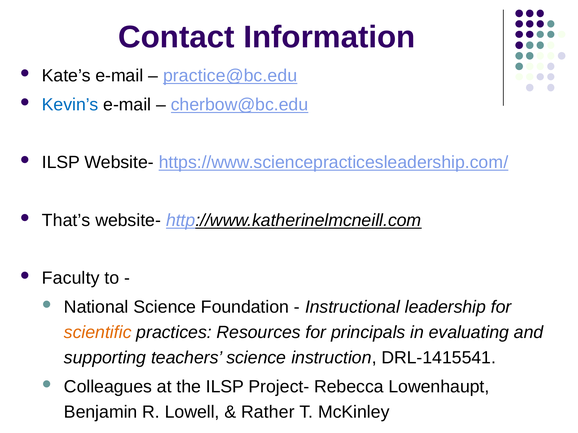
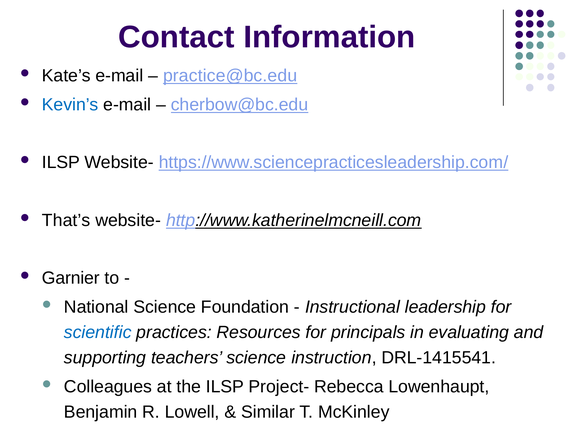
Faculty: Faculty -> Garnier (71, 278)
scientific colour: orange -> blue (98, 333)
Rather: Rather -> Similar (268, 413)
